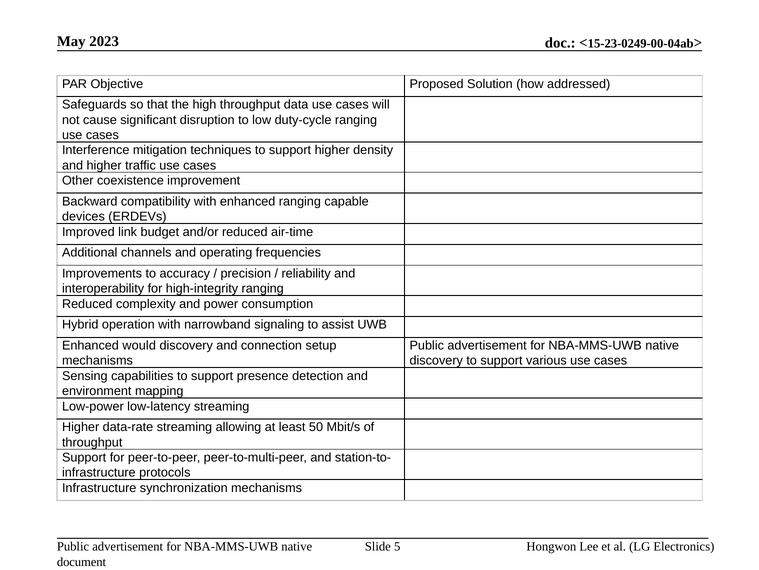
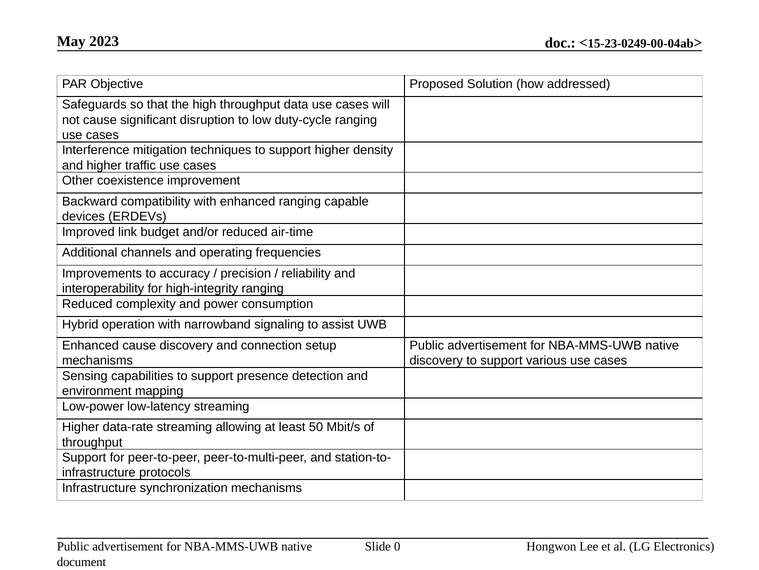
Enhanced would: would -> cause (139, 345)
5: 5 -> 0 (397, 546)
